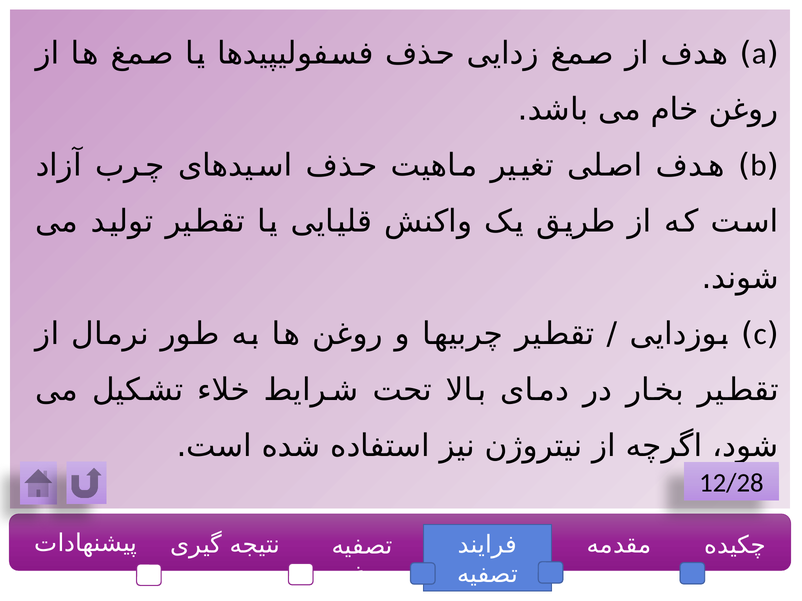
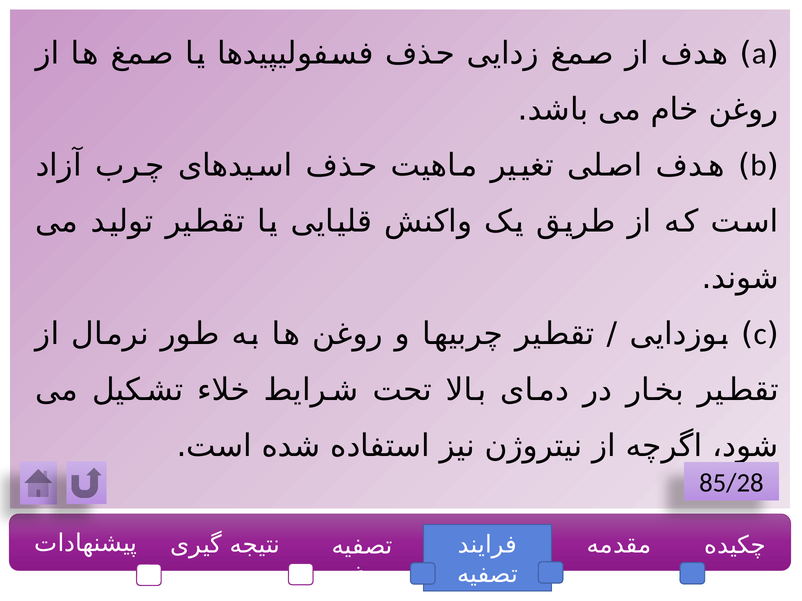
12/28: 12/28 -> 85/28 (731, 483)
